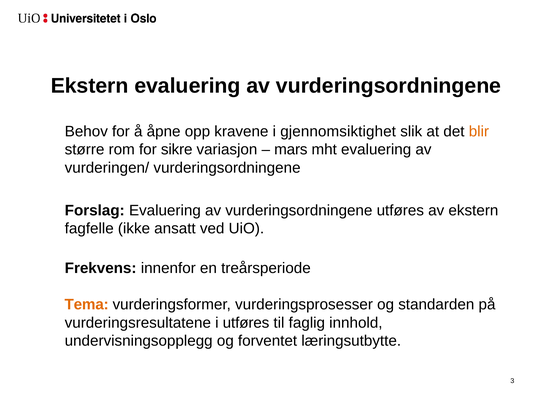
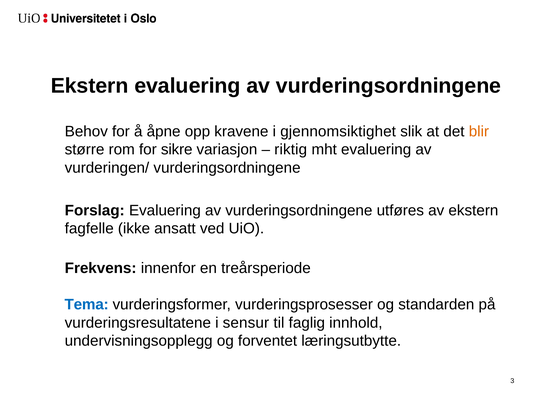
mars: mars -> riktig (291, 150)
Tema colour: orange -> blue (87, 305)
i utføres: utføres -> sensur (246, 323)
